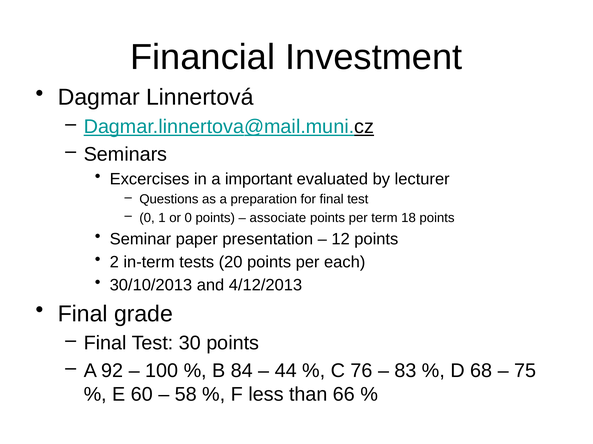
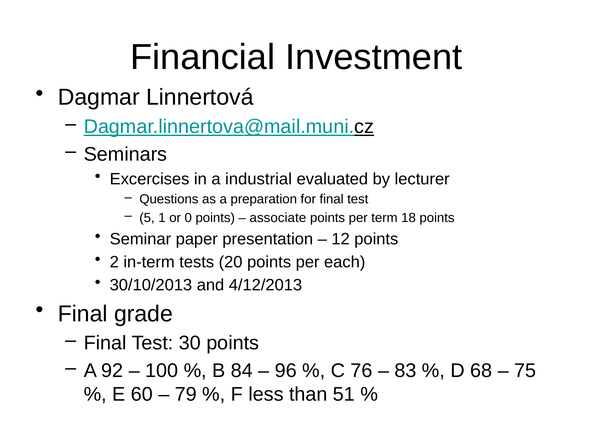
important: important -> industrial (259, 179)
0: 0 -> 5 (147, 218)
44: 44 -> 96 (286, 371)
58: 58 -> 79 (186, 395)
66: 66 -> 51 (344, 395)
